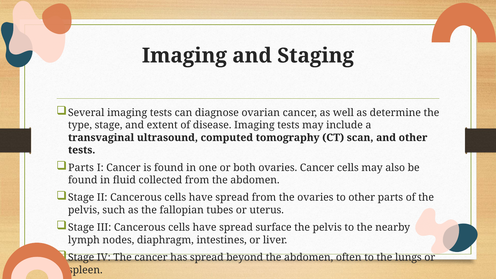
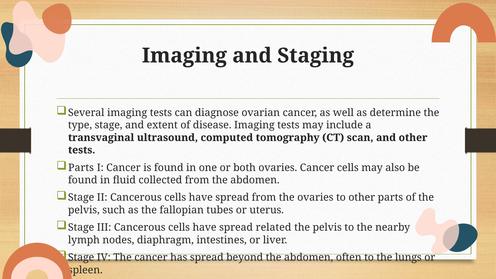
surface: surface -> related (274, 228)
